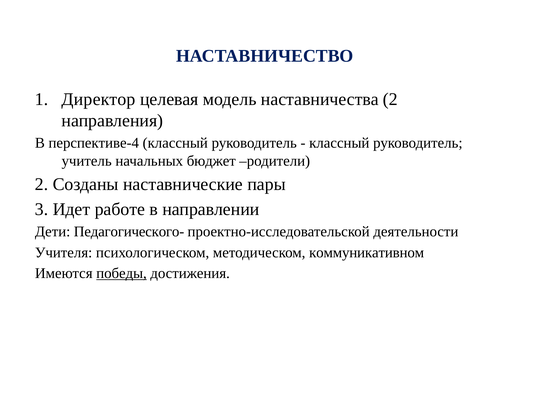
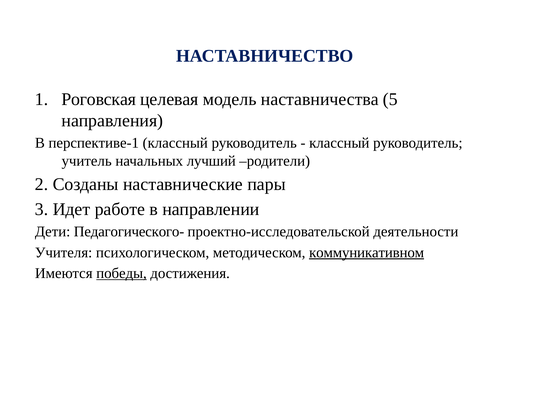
Директор: Директор -> Роговская (99, 99)
наставничества 2: 2 -> 5 (390, 99)
перспективе-4: перспективе-4 -> перспективе-1 (94, 143)
бюджет: бюджет -> лучший (211, 161)
коммуникативном underline: none -> present (367, 252)
